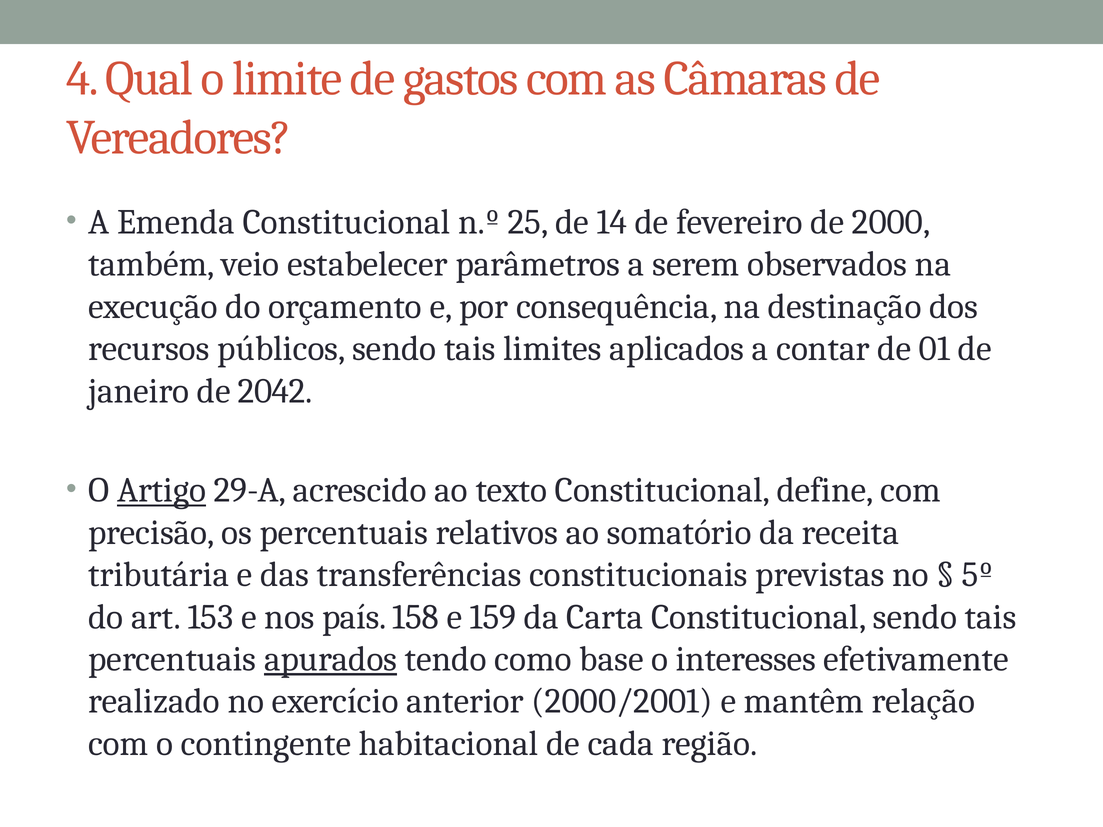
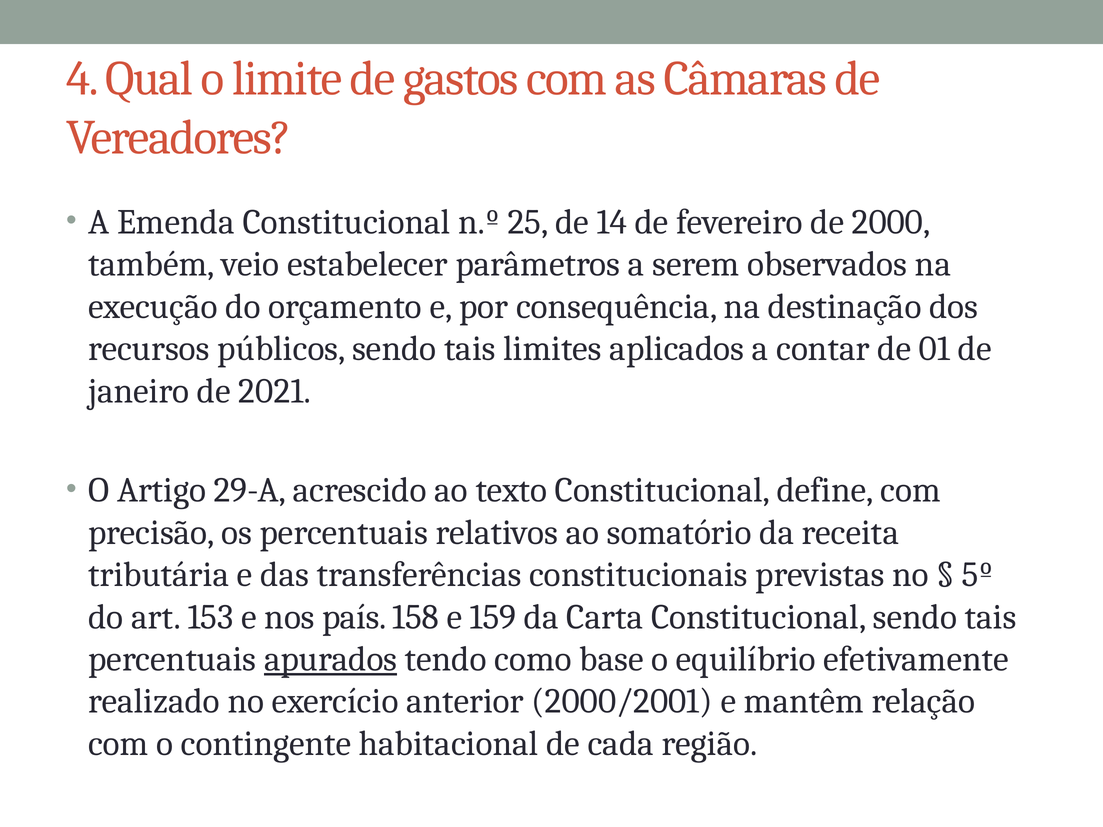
2042: 2042 -> 2021 (275, 391)
Artigo underline: present -> none (162, 490)
interesses: interesses -> equilíbrio (746, 659)
